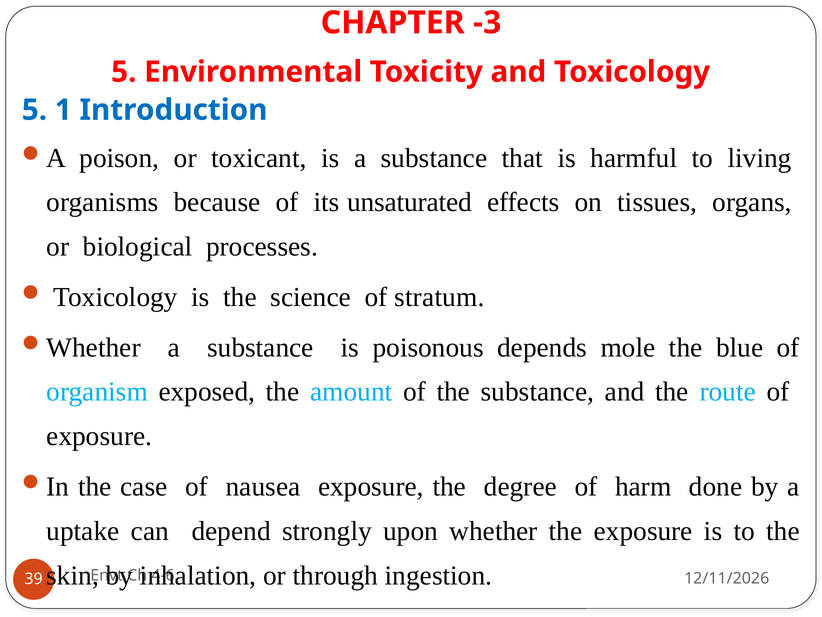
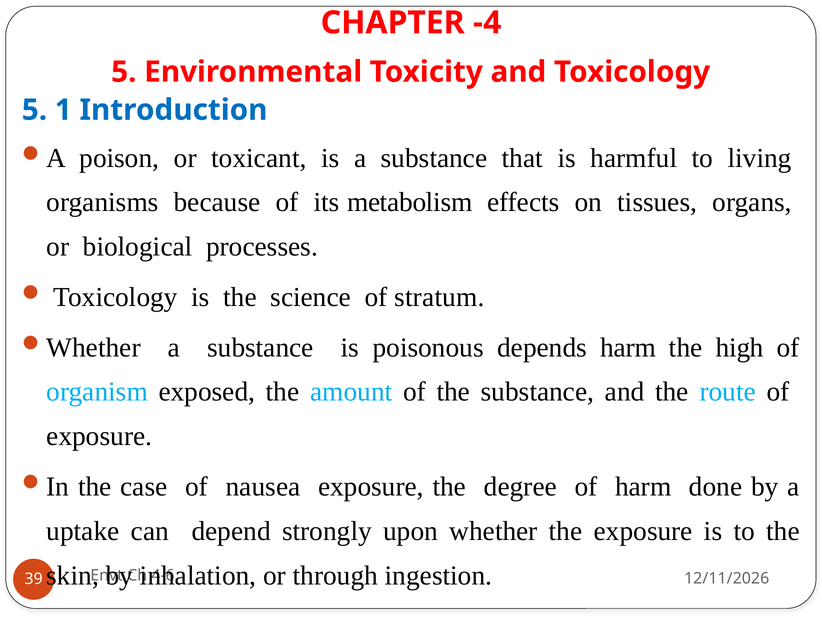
-3: -3 -> -4 (487, 23)
unsaturated: unsaturated -> metabolism (410, 202)
depends mole: mole -> harm (628, 347)
blue: blue -> high (740, 347)
